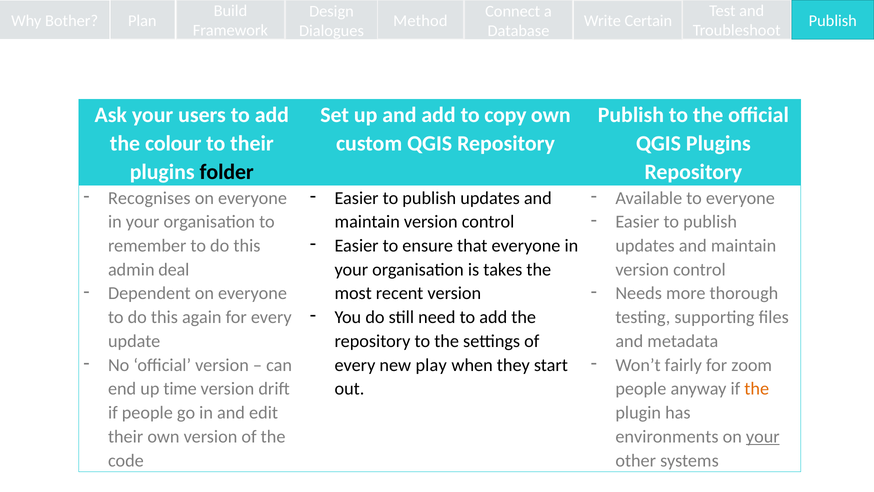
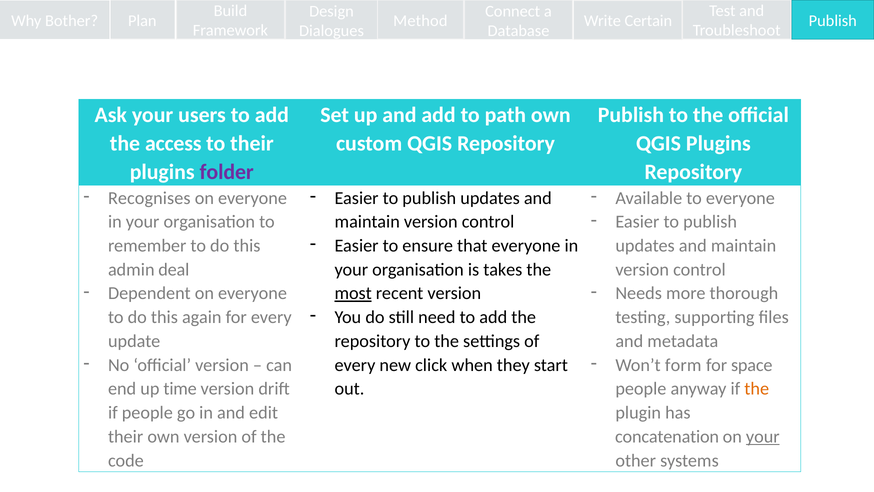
copy: copy -> path (505, 115)
colour: colour -> access (173, 143)
folder colour: black -> purple (227, 172)
most underline: none -> present (353, 293)
fairly: fairly -> form (683, 365)
zoom: zoom -> space (752, 365)
play: play -> click (431, 365)
environments: environments -> concatenation (667, 436)
